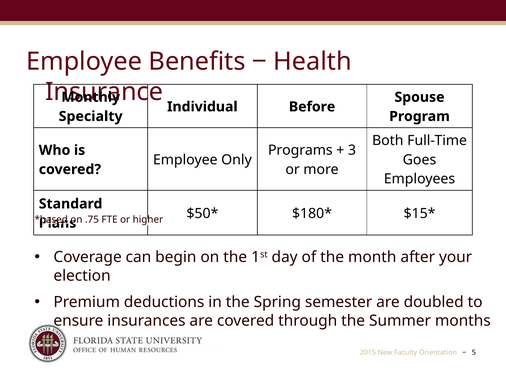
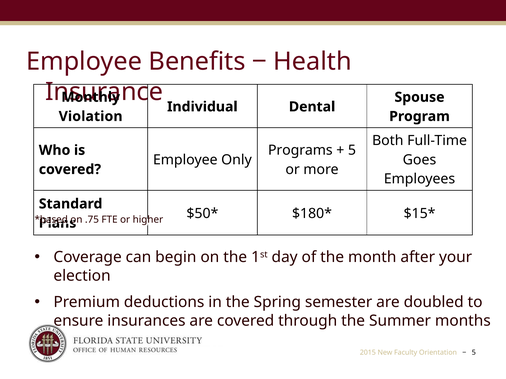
Before: Before -> Dental (312, 107)
Specialty: Specialty -> Violation (91, 117)
3: 3 -> 5 (352, 150)
